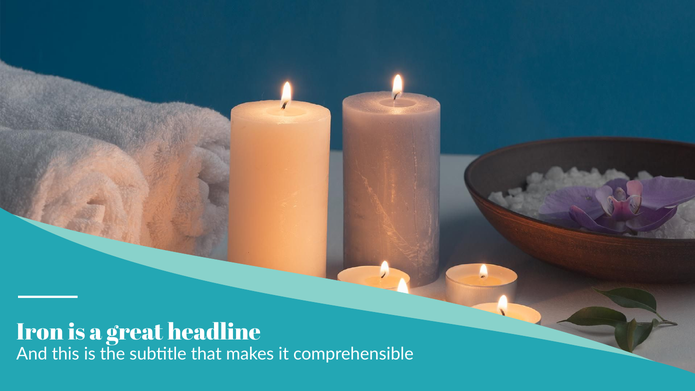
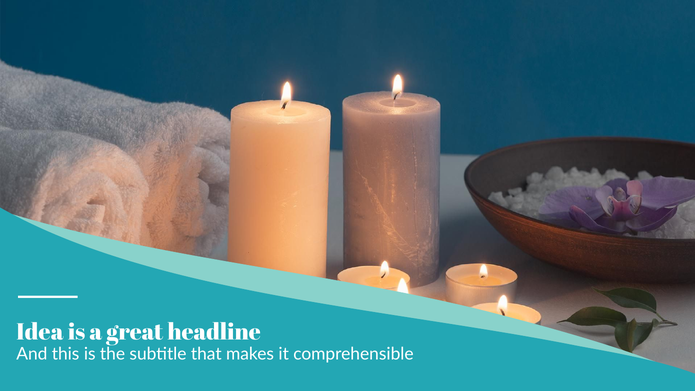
Iron: Iron -> Idea (40, 332)
